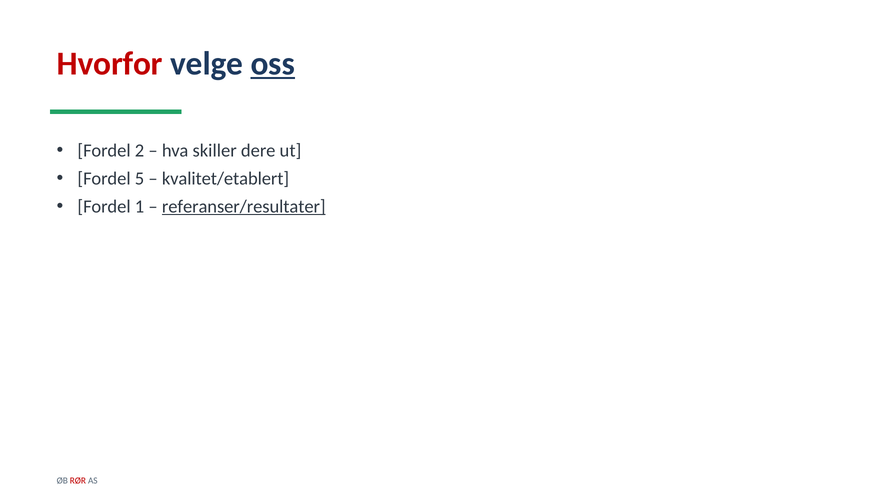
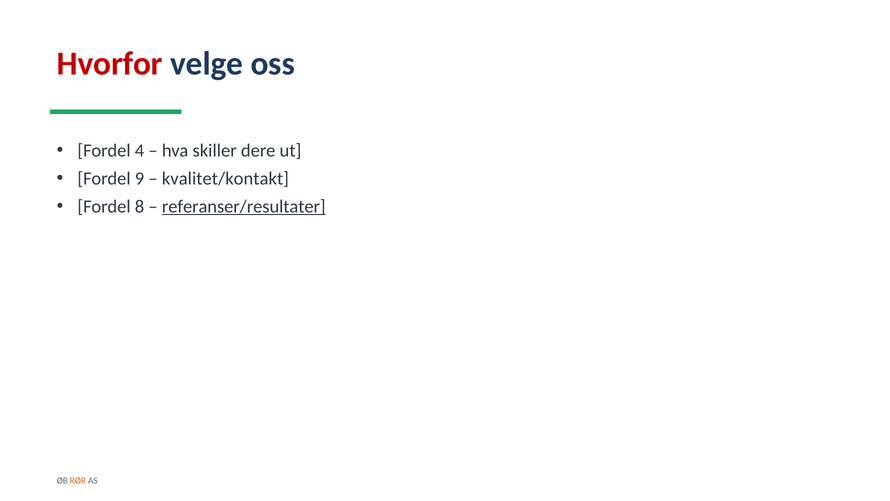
oss underline: present -> none (273, 64)
2: 2 -> 4 (140, 151)
5: 5 -> 9 (140, 179)
kvalitet/etablert: kvalitet/etablert -> kvalitet/kontakt (225, 179)
1: 1 -> 8 (140, 206)
RØR colour: red -> orange (78, 480)
